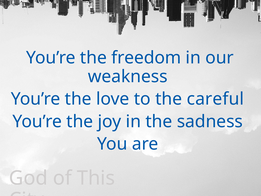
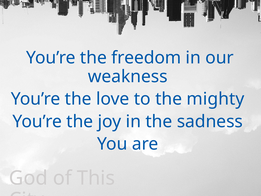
careful: careful -> mighty (215, 99)
